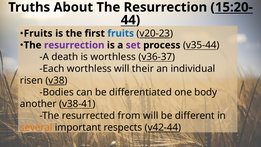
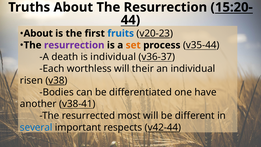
Fruits: Fruits -> About (38, 33)
set colour: purple -> orange (133, 45)
is worthless: worthless -> individual (113, 57)
body: body -> have (206, 92)
from: from -> most (129, 116)
several colour: orange -> blue (36, 127)
